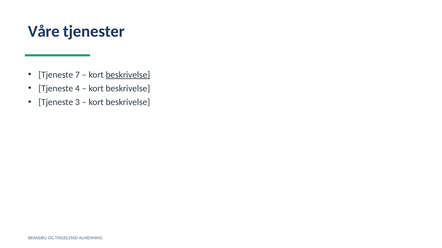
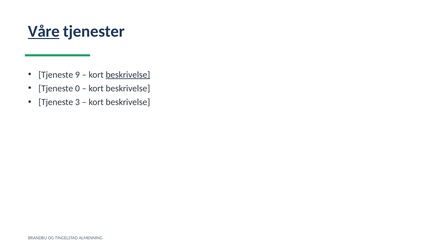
Våre underline: none -> present (44, 32)
7: 7 -> 9 (77, 75)
4: 4 -> 0 (77, 89)
